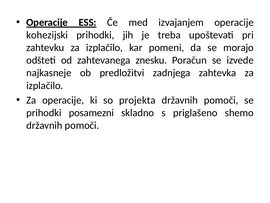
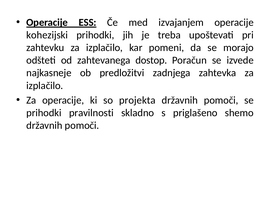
znesku: znesku -> dostop (151, 60)
posamezni: posamezni -> pravilnosti (91, 113)
